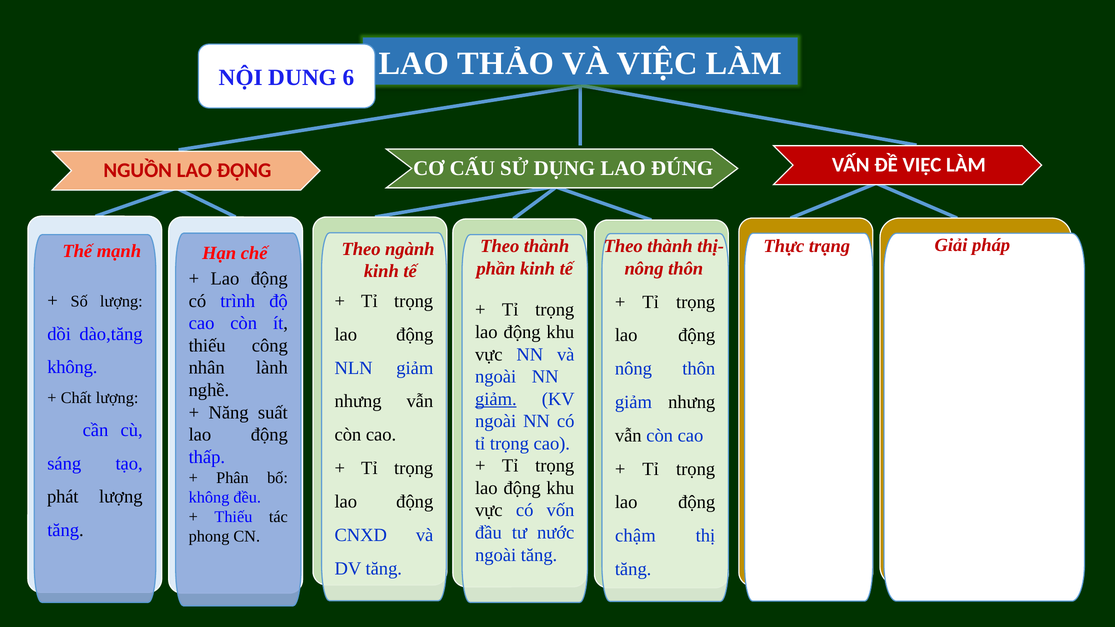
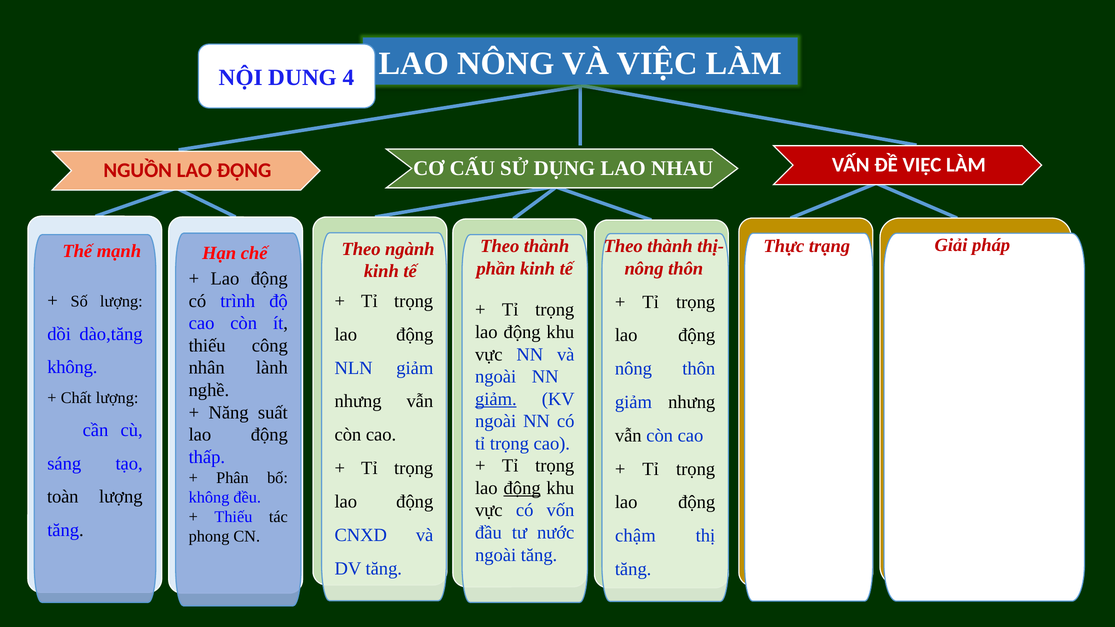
LAO THẢO: THẢO -> NÔNG (506, 63)
6: 6 -> 4 (349, 78)
ĐÚNG: ĐÚNG -> NHAU (682, 168)
động underline: none -> present (522, 488)
phát: phát -> toàn (63, 497)
